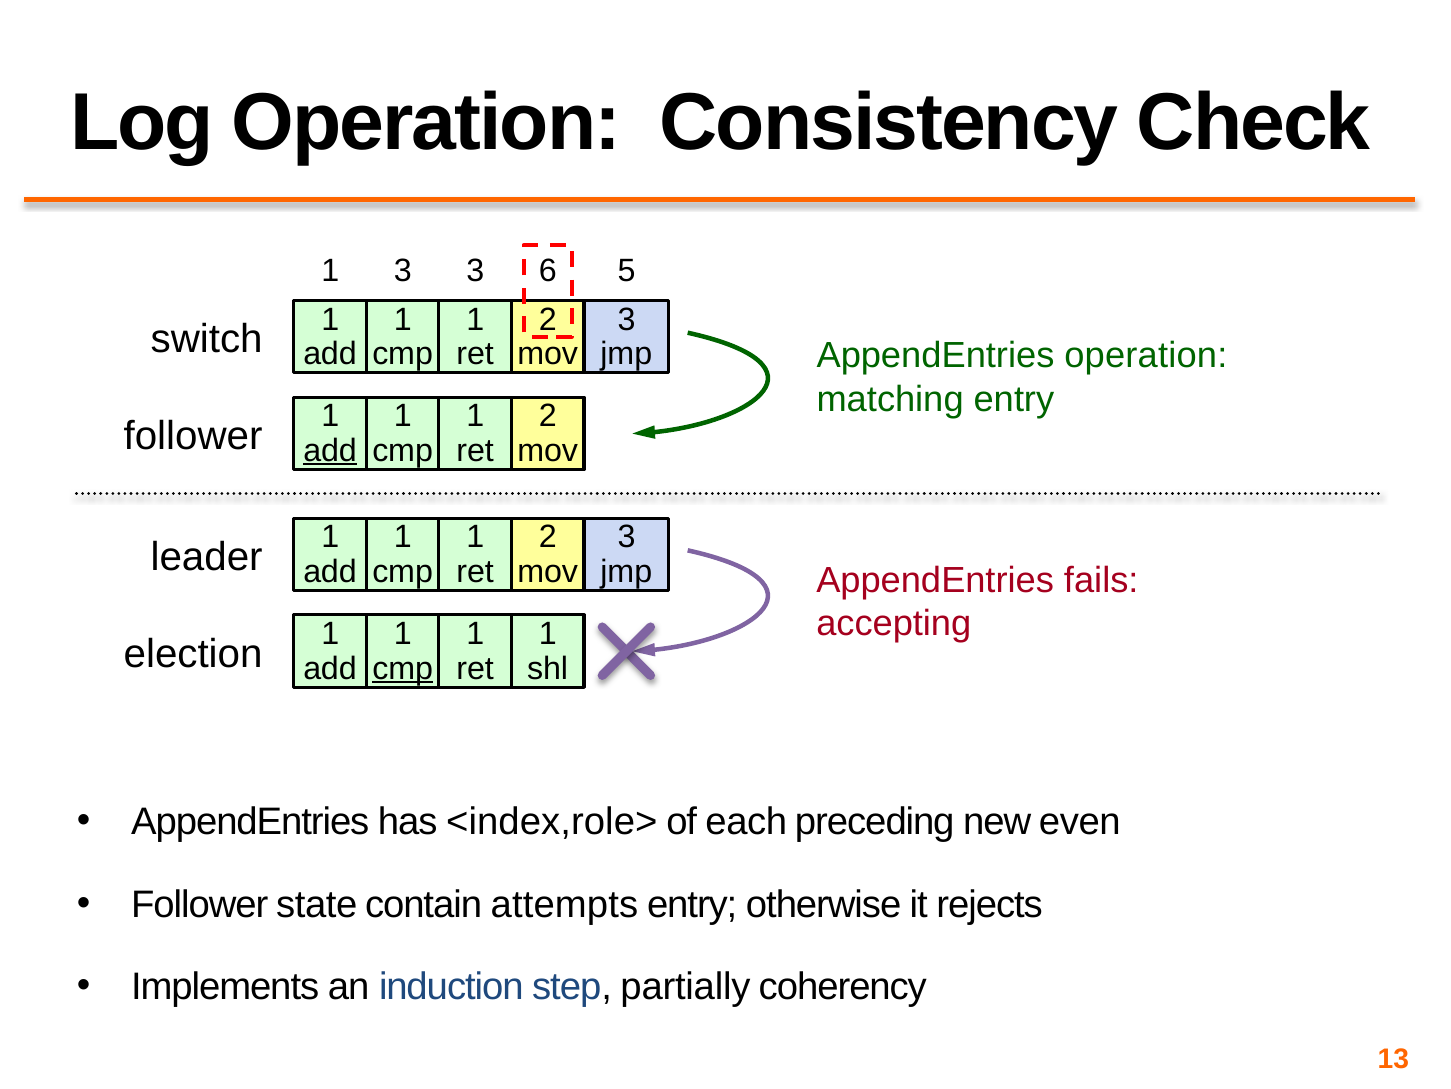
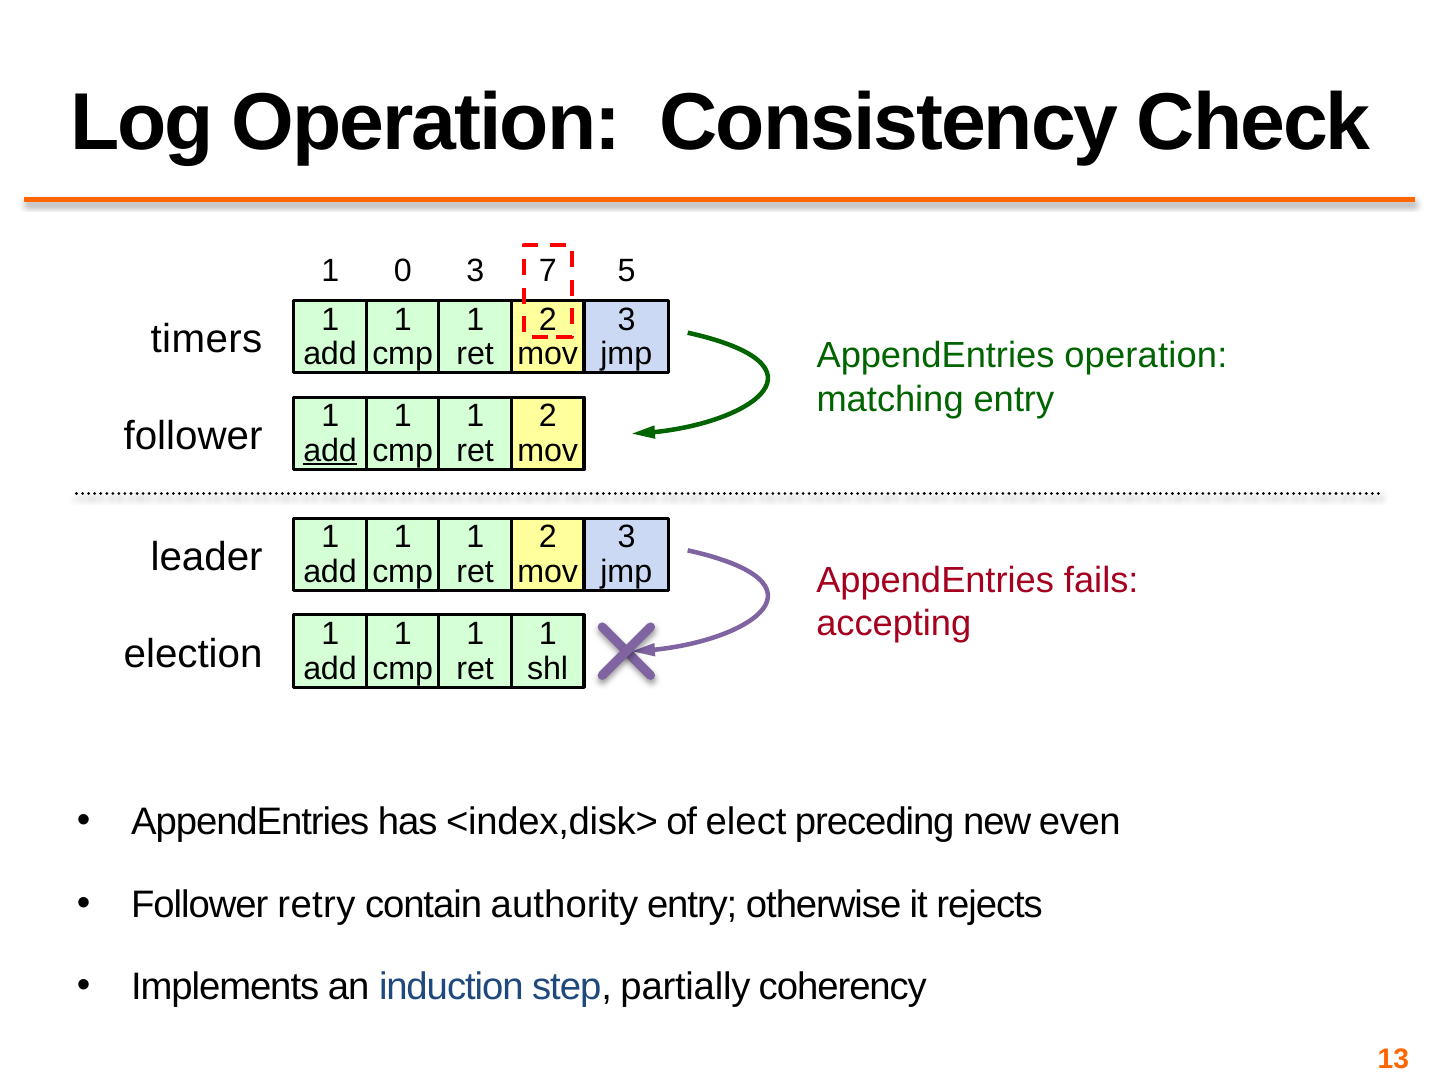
1 3: 3 -> 0 (403, 271)
6: 6 -> 7 (548, 271)
switch: switch -> timers (206, 339)
cmp underline: present -> none (403, 668)
<index,role>: <index,role> -> <index,disk> (552, 821)
each: each -> elect (746, 821)
state: state -> retry (316, 904)
attempts: attempts -> authority (564, 904)
